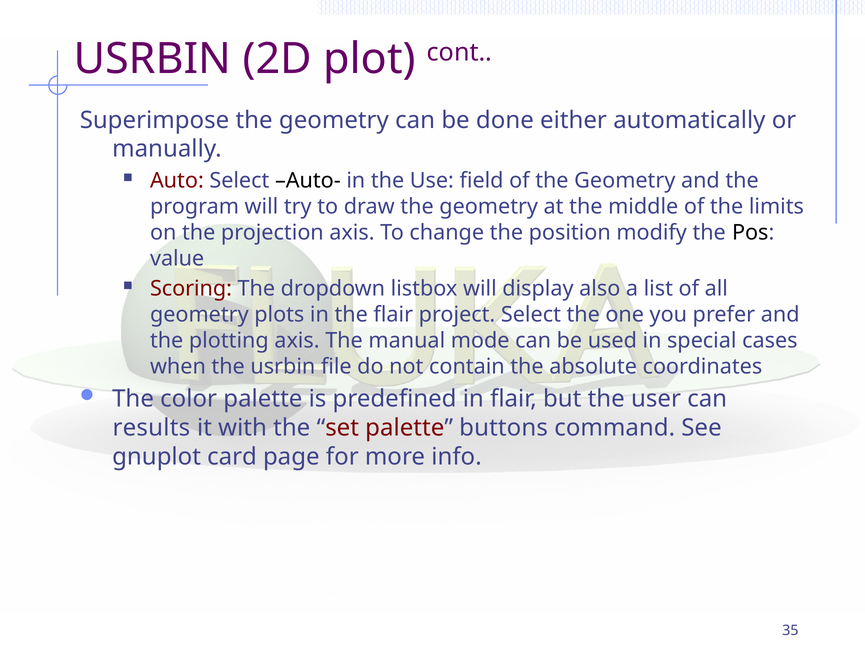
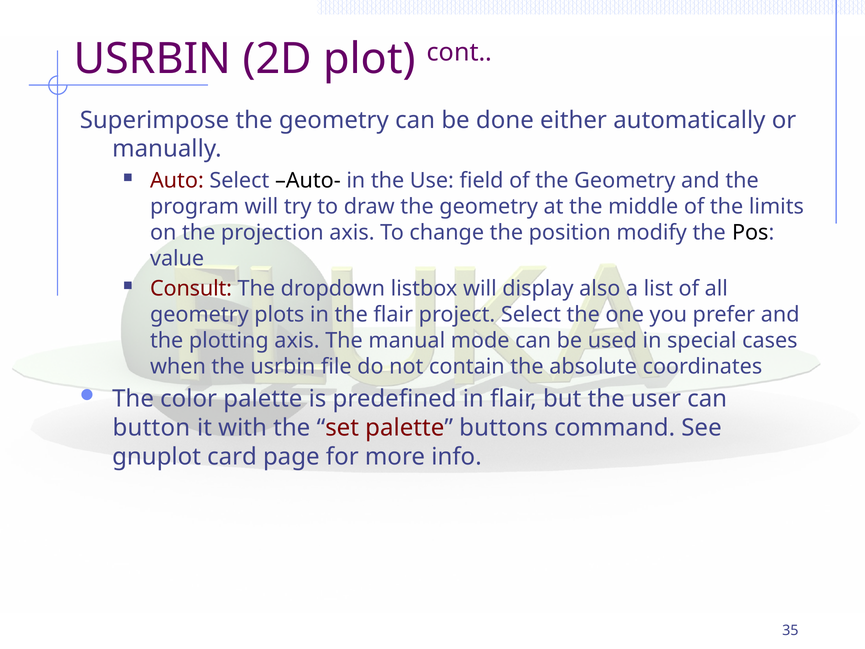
Scoring: Scoring -> Consult (191, 289)
results: results -> button (151, 428)
